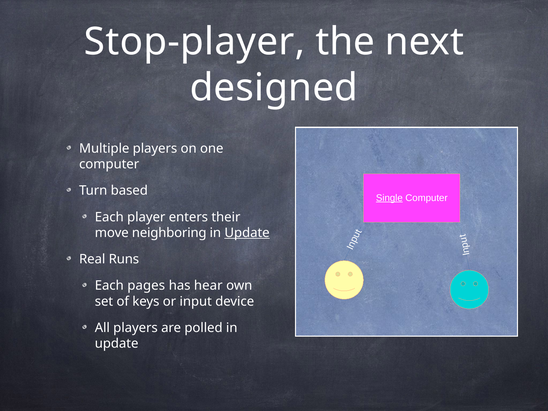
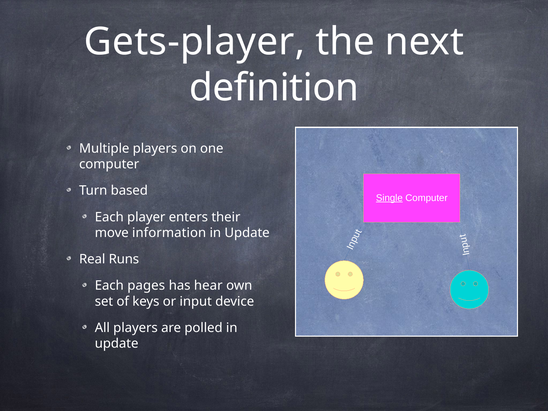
Stop-player: Stop-player -> Gets-player (195, 42)
designed: designed -> definition (274, 88)
neighboring: neighboring -> information (169, 233)
Update underline: present -> none (247, 233)
